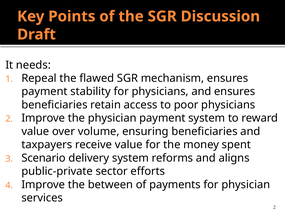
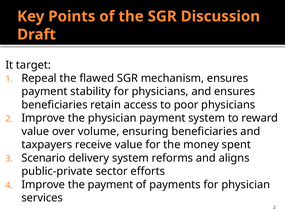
needs: needs -> target (33, 65)
the between: between -> payment (110, 184)
